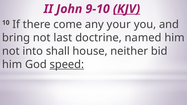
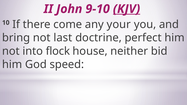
named: named -> perfect (143, 38)
shall: shall -> flock (58, 51)
speed underline: present -> none (67, 64)
